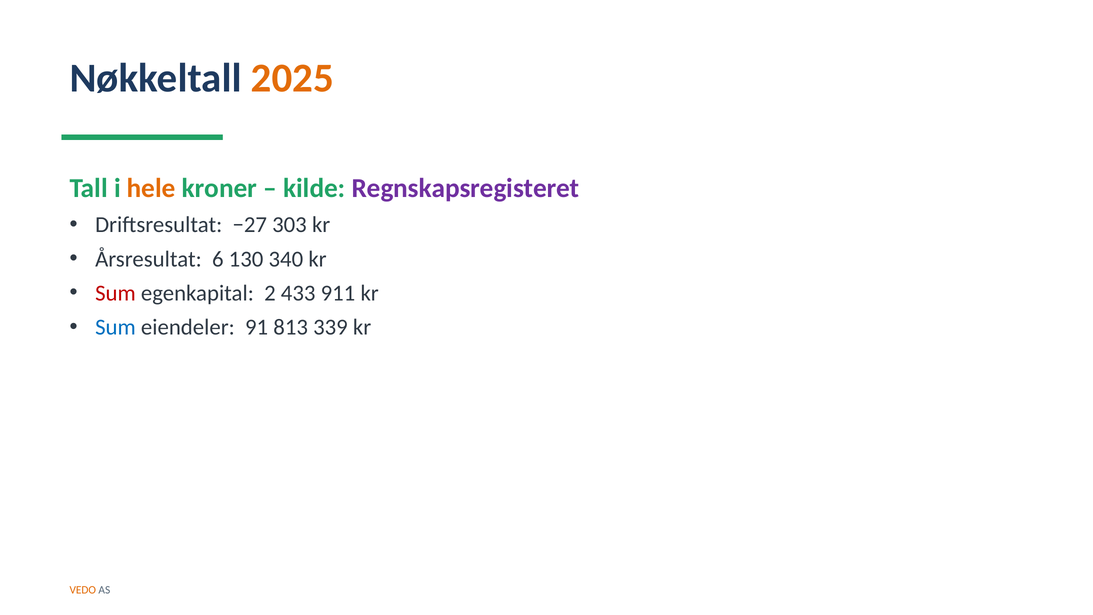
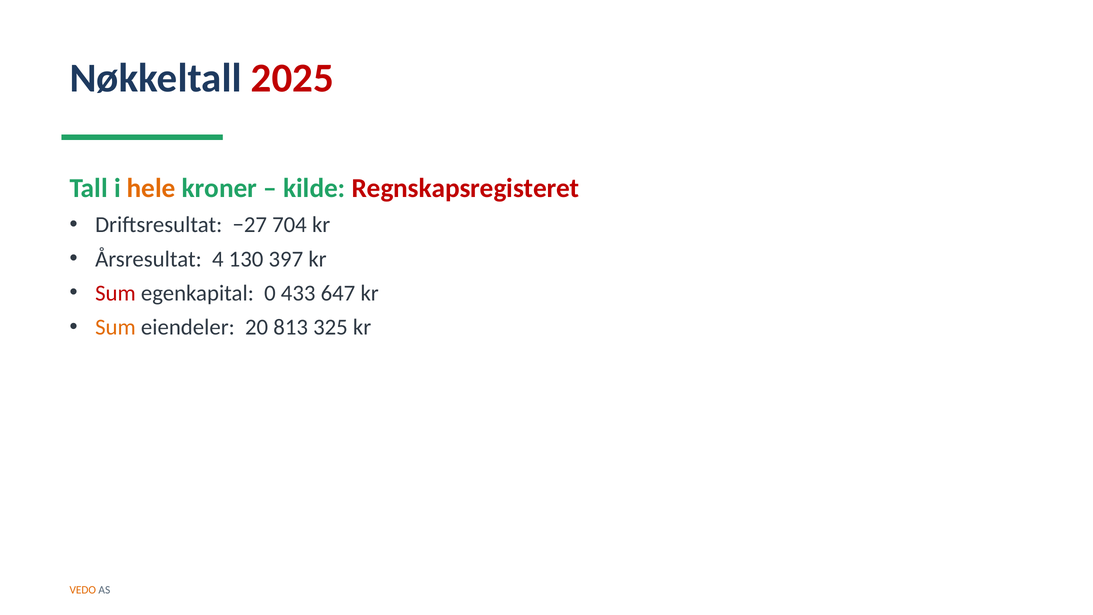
2025 colour: orange -> red (292, 78)
Regnskapsregisteret colour: purple -> red (466, 188)
303: 303 -> 704 (289, 225)
6: 6 -> 4 (218, 259)
340: 340 -> 397 (286, 259)
2: 2 -> 0 (270, 293)
911: 911 -> 647 (338, 293)
Sum colour: blue -> orange (115, 327)
91: 91 -> 20 (257, 327)
339: 339 -> 325 (330, 327)
